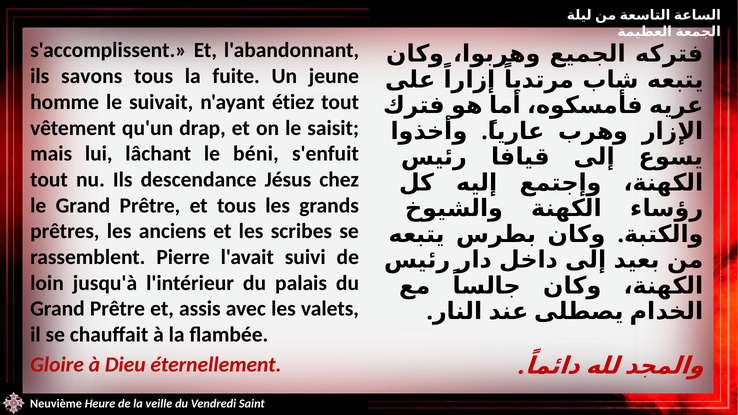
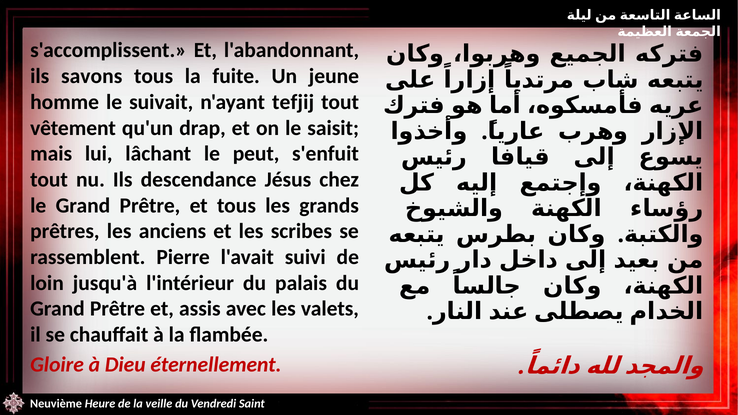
étiez: étiez -> tefjij (293, 102)
béni: béni -> peut (256, 154)
